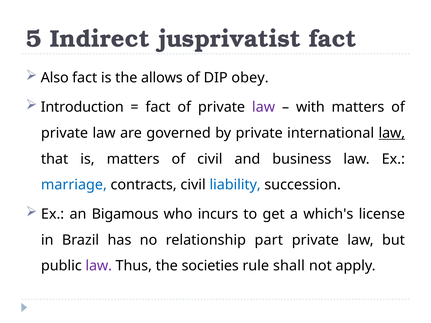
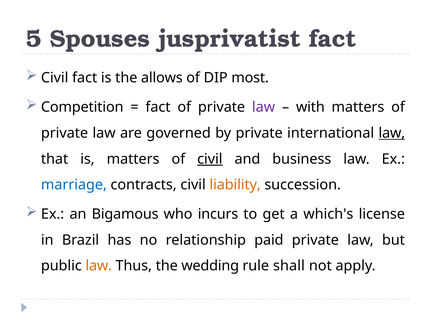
Indirect: Indirect -> Spouses (100, 39)
Also: Also -> Civil (55, 78)
obey: obey -> most (250, 78)
Introduction: Introduction -> Competition (82, 107)
civil underline: none -> present (210, 159)
liability colour: blue -> orange (235, 185)
part: part -> paid (269, 240)
law colour: purple -> orange (99, 266)
societies: societies -> wedding (210, 266)
